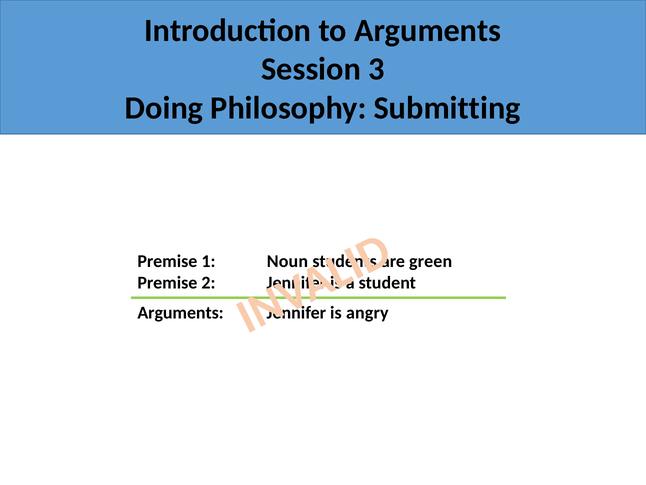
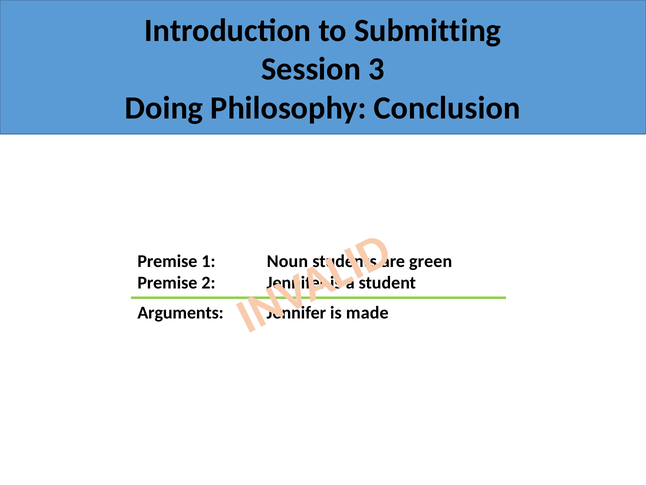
to Arguments: Arguments -> Submitting (428, 30)
Submitting: Submitting -> Conclusion (447, 108)
angry: angry -> made (367, 313)
